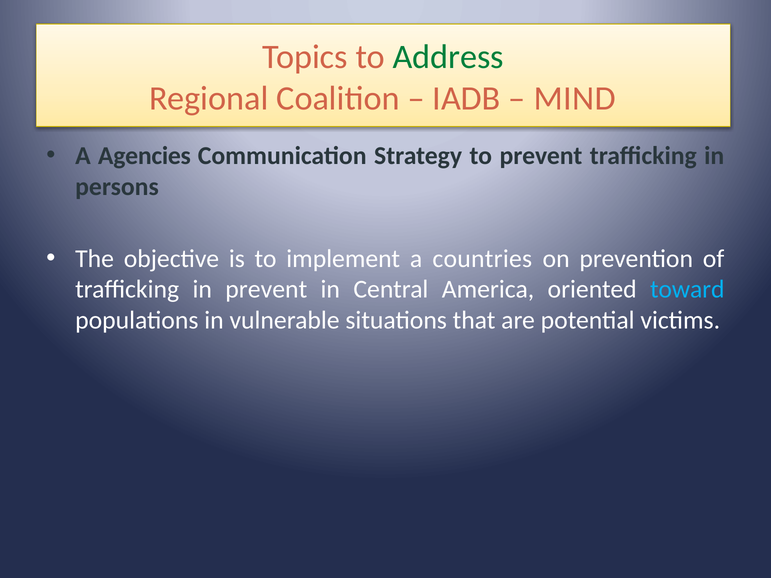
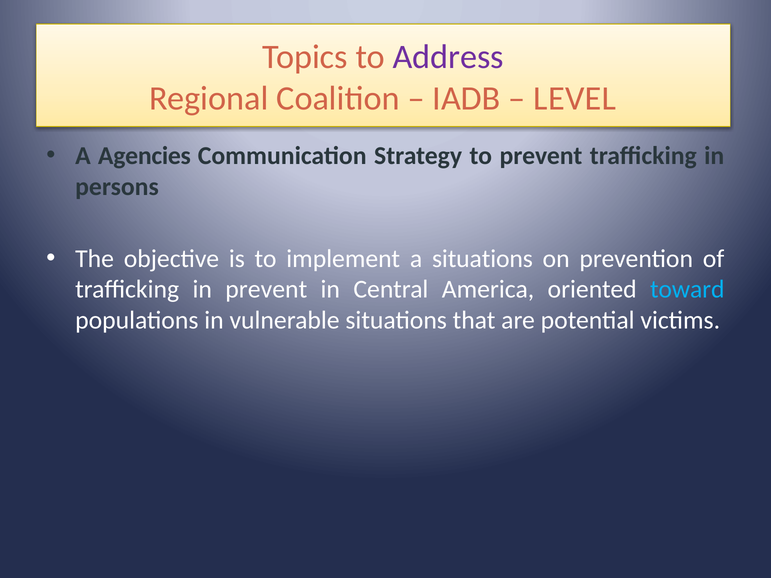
Address colour: green -> purple (448, 57)
MIND: MIND -> LEVEL (575, 98)
a countries: countries -> situations (482, 259)
